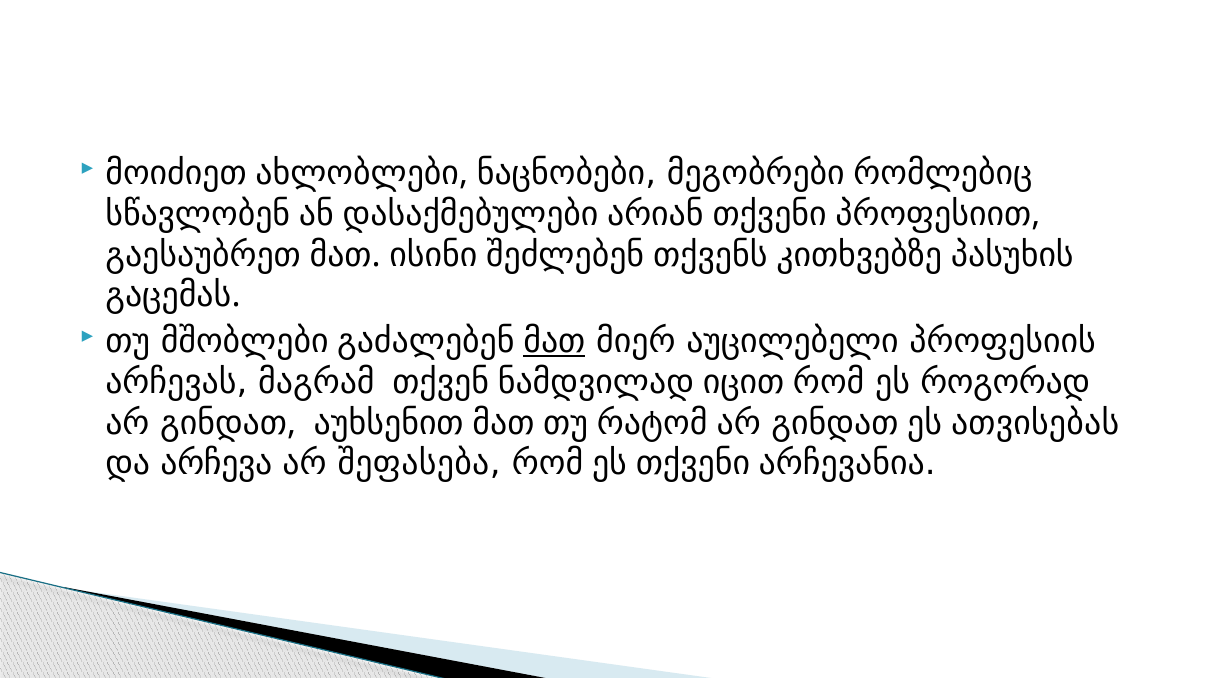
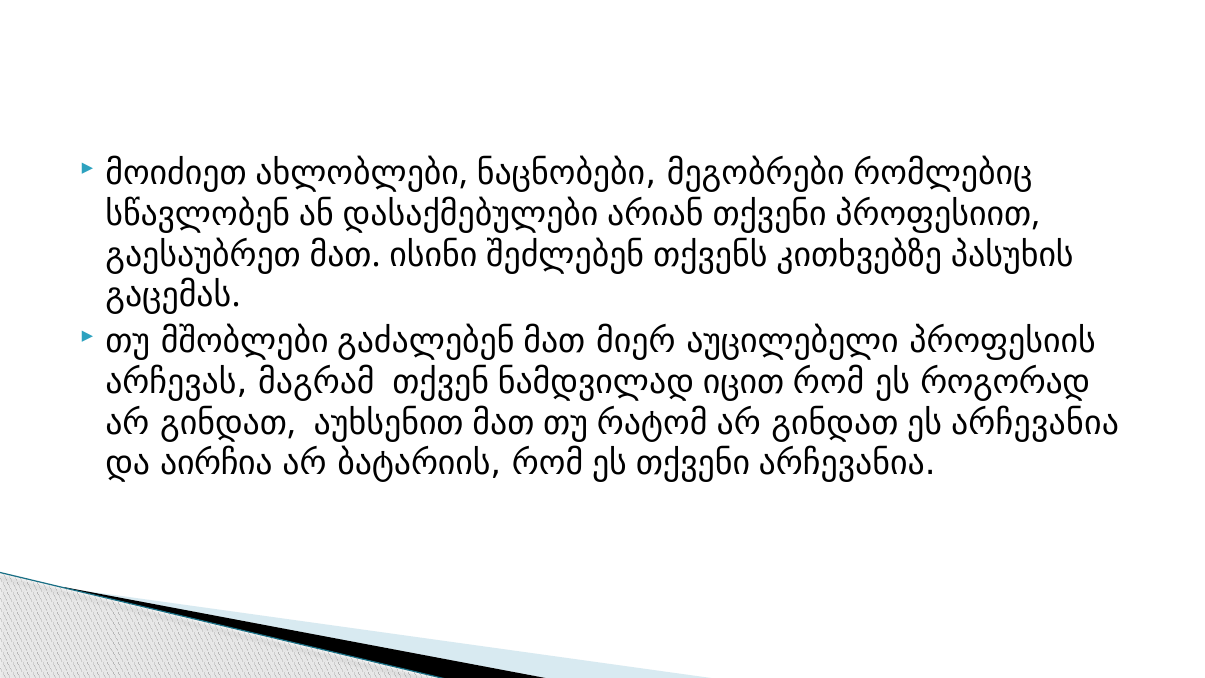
მათ underline: present -> none (554, 341)
ეს ათვისებას: ათვისებას -> არჩევანია (1035, 423)
არჩევა: არჩევა -> აირჩია (216, 464)
შეფასება: შეფასება -> ბატარიის (419, 464)
